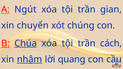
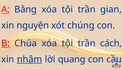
Ngút: Ngút -> Bằng (26, 9)
chuyển: chuyển -> nguyện (33, 26)
Chúa underline: present -> none (26, 43)
